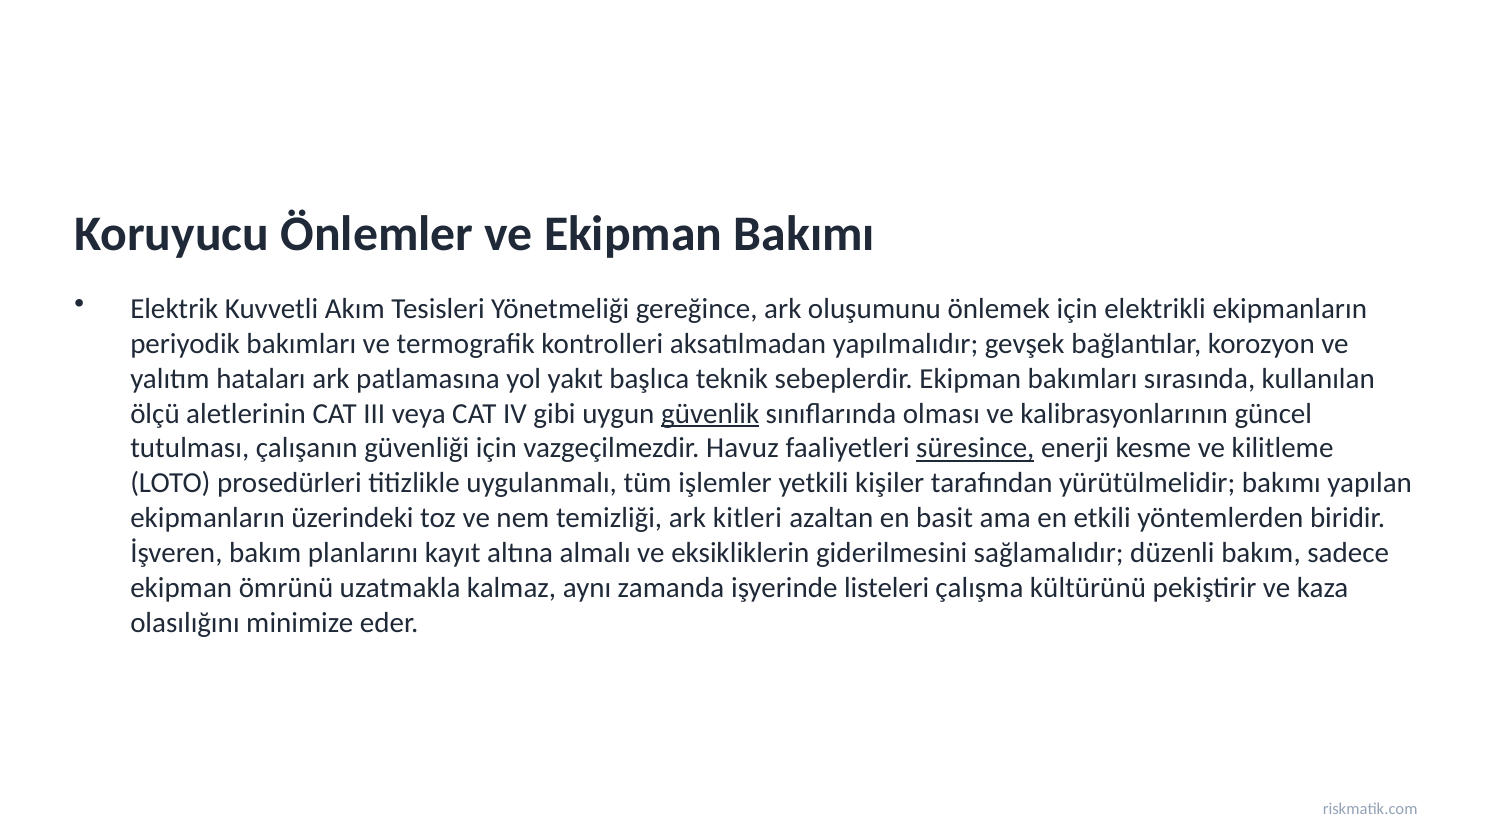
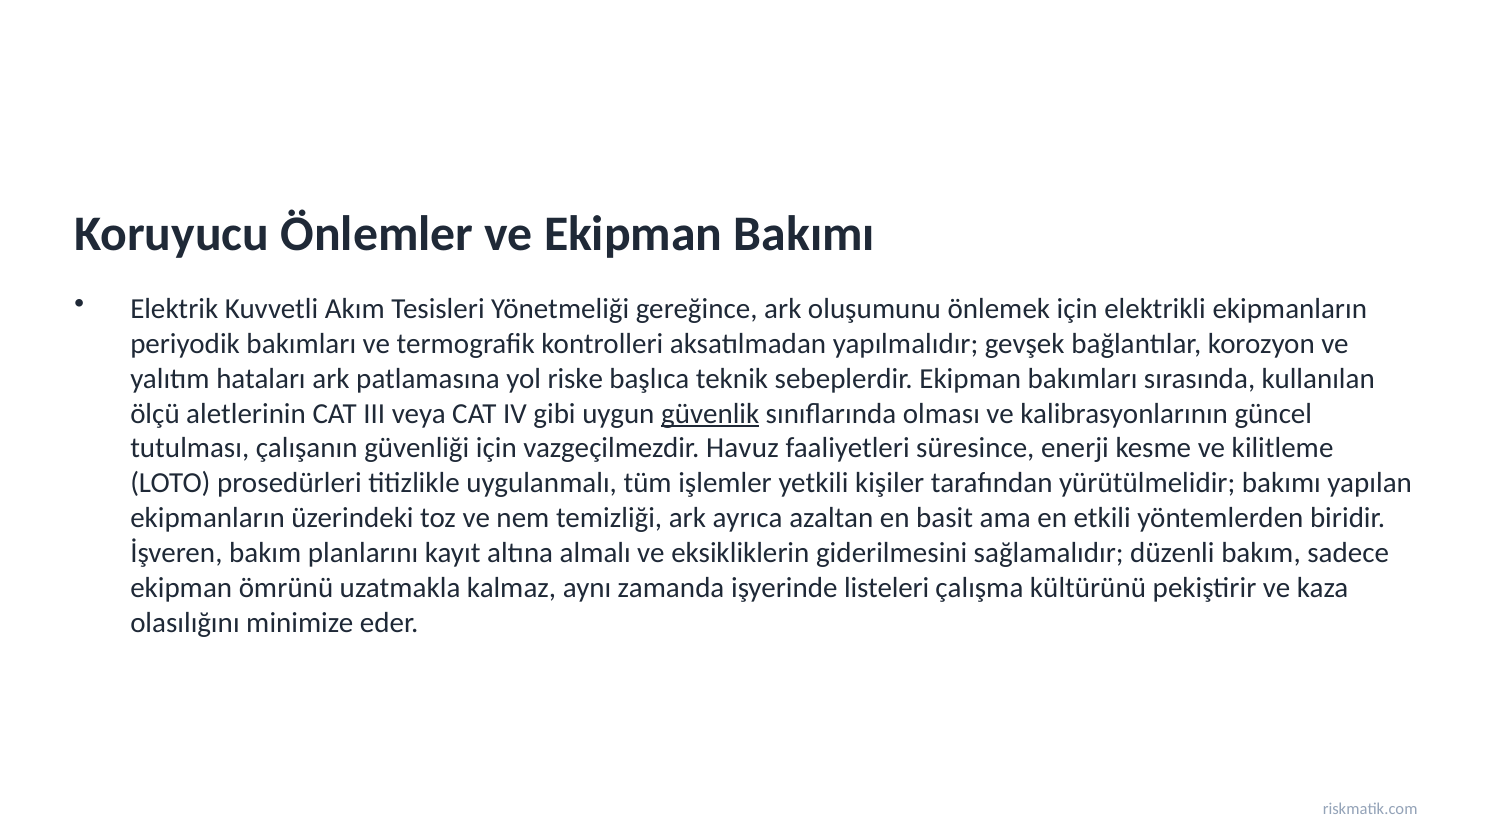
yakıt: yakıt -> riske (575, 379)
süresince underline: present -> none (975, 449)
kitleri: kitleri -> ayrıca (748, 518)
